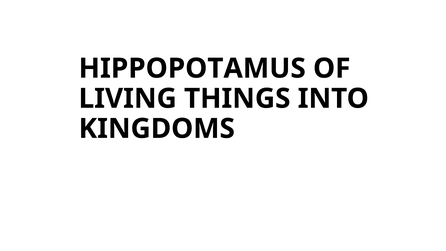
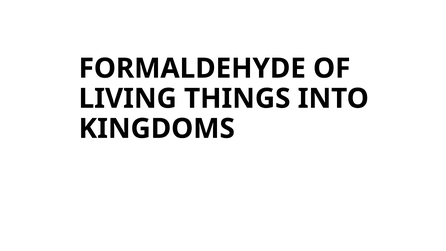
HIPPOPOTAMUS: HIPPOPOTAMUS -> FORMALDEHYDE (192, 68)
